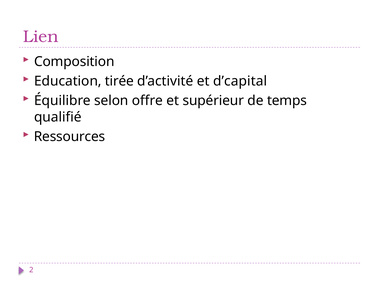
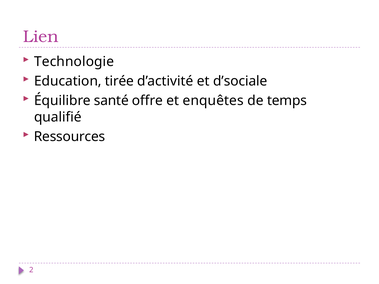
Composition: Composition -> Technologie (74, 62)
d’capital: d’capital -> d’sociale (240, 81)
selon: selon -> santé (111, 101)
supérieur: supérieur -> enquêtes (213, 101)
